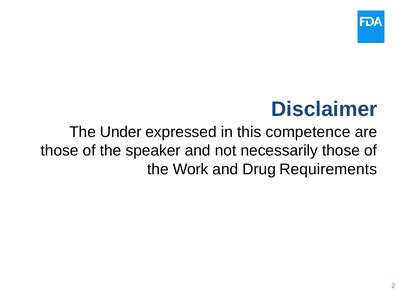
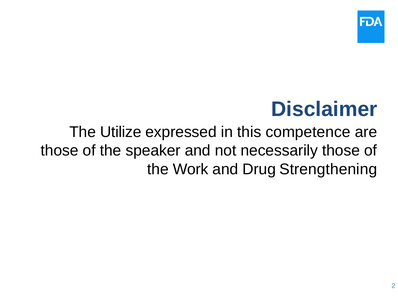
Under: Under -> Utilize (121, 132)
Requirements: Requirements -> Strengthening (328, 169)
